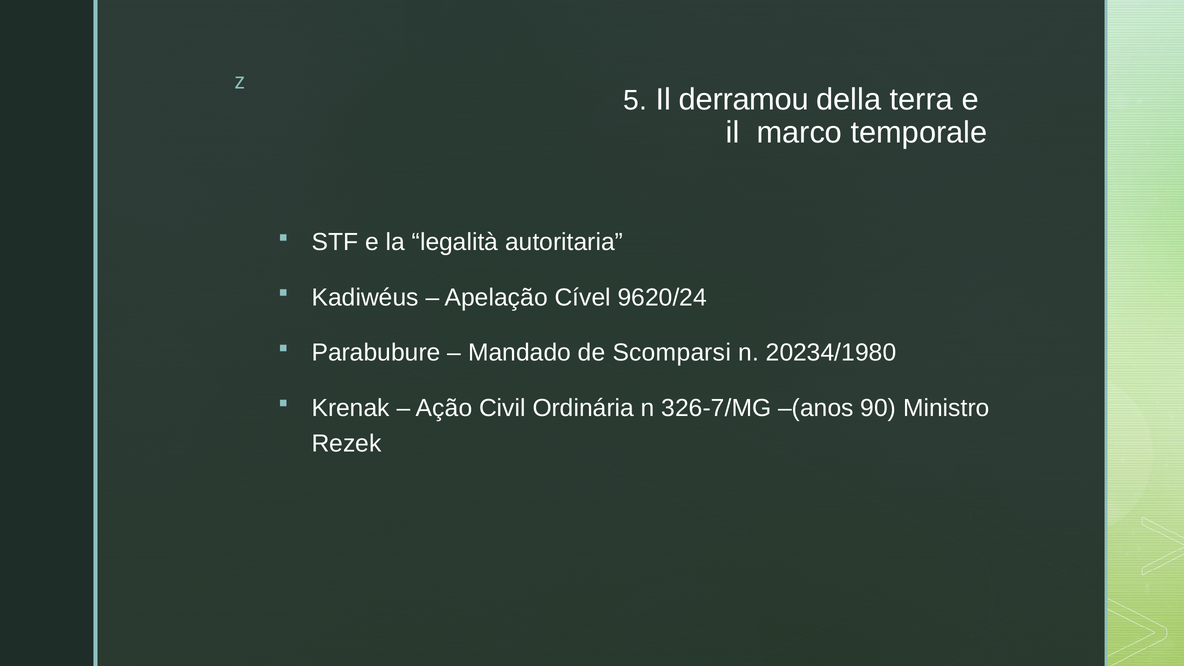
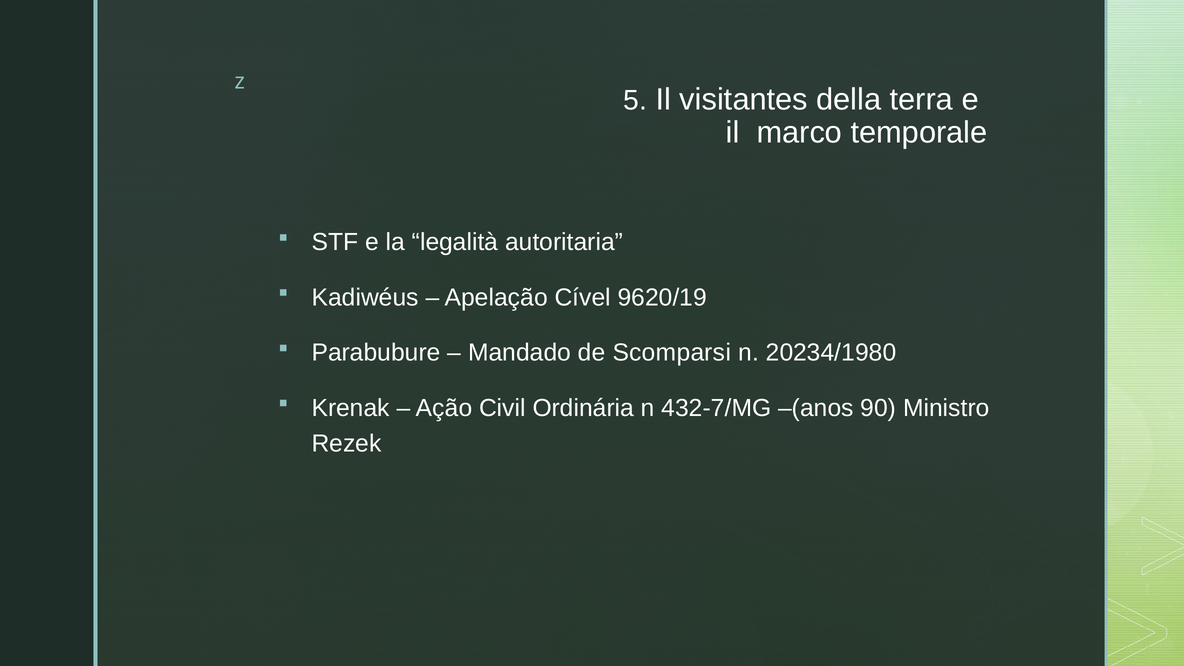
derramou: derramou -> visitantes (744, 99)
9620/24: 9620/24 -> 9620/19 (662, 297)
326-7/MG: 326-7/MG -> 432-7/MG (716, 408)
